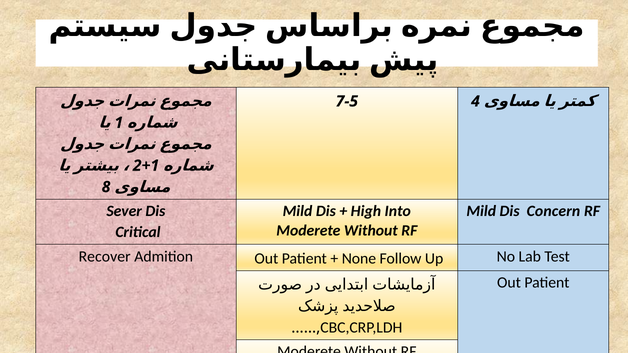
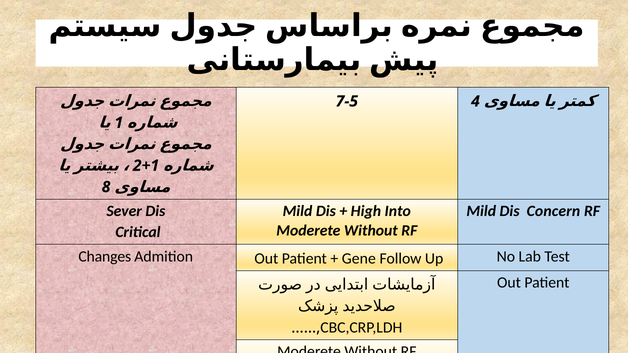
Recover: Recover -> Changes (105, 257)
None: None -> Gene (359, 259)
